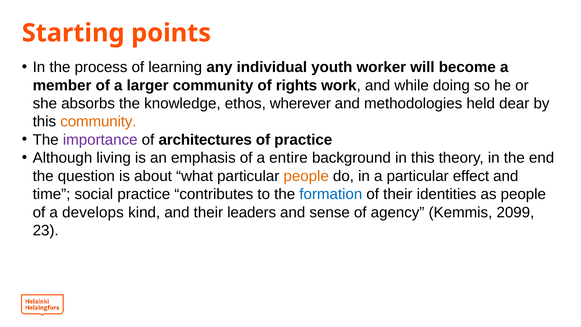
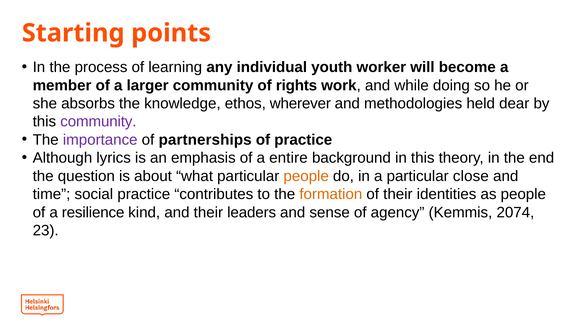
community colour: orange -> purple (98, 122)
architectures: architectures -> partnerships (205, 140)
living: living -> lyrics (114, 158)
effect: effect -> close (471, 176)
formation colour: blue -> orange (331, 194)
develops: develops -> resilience (93, 212)
2099: 2099 -> 2074 (515, 212)
